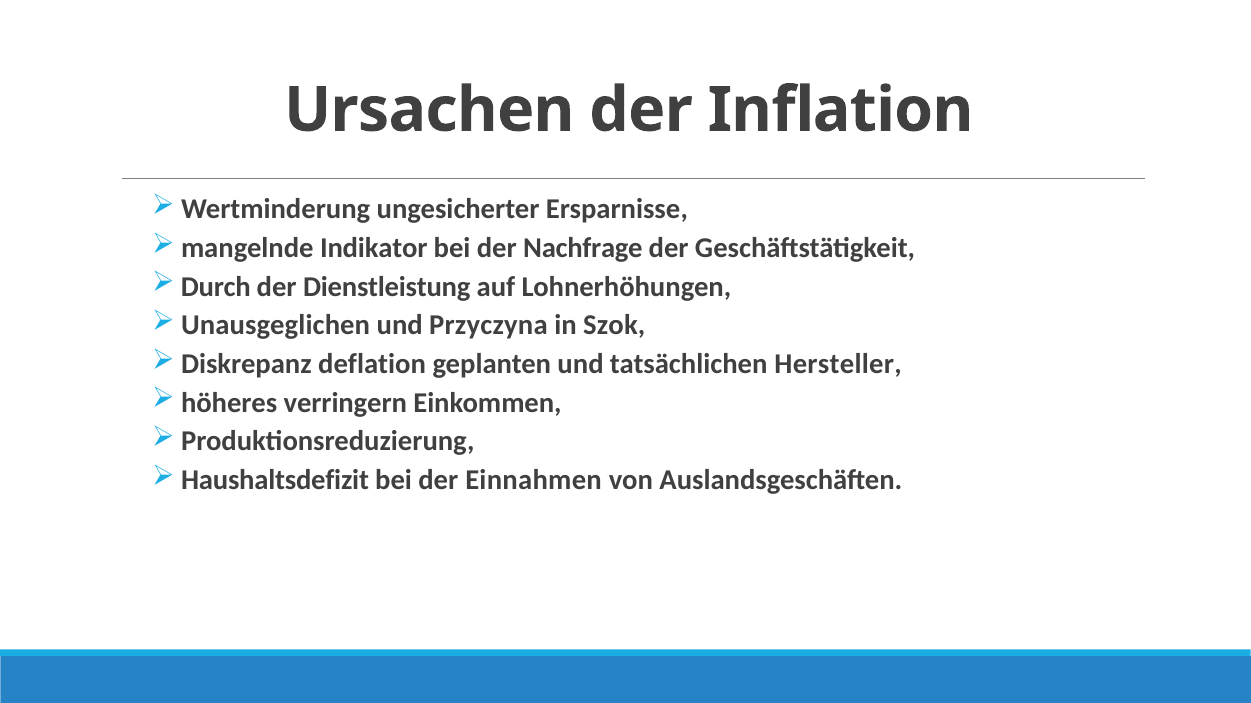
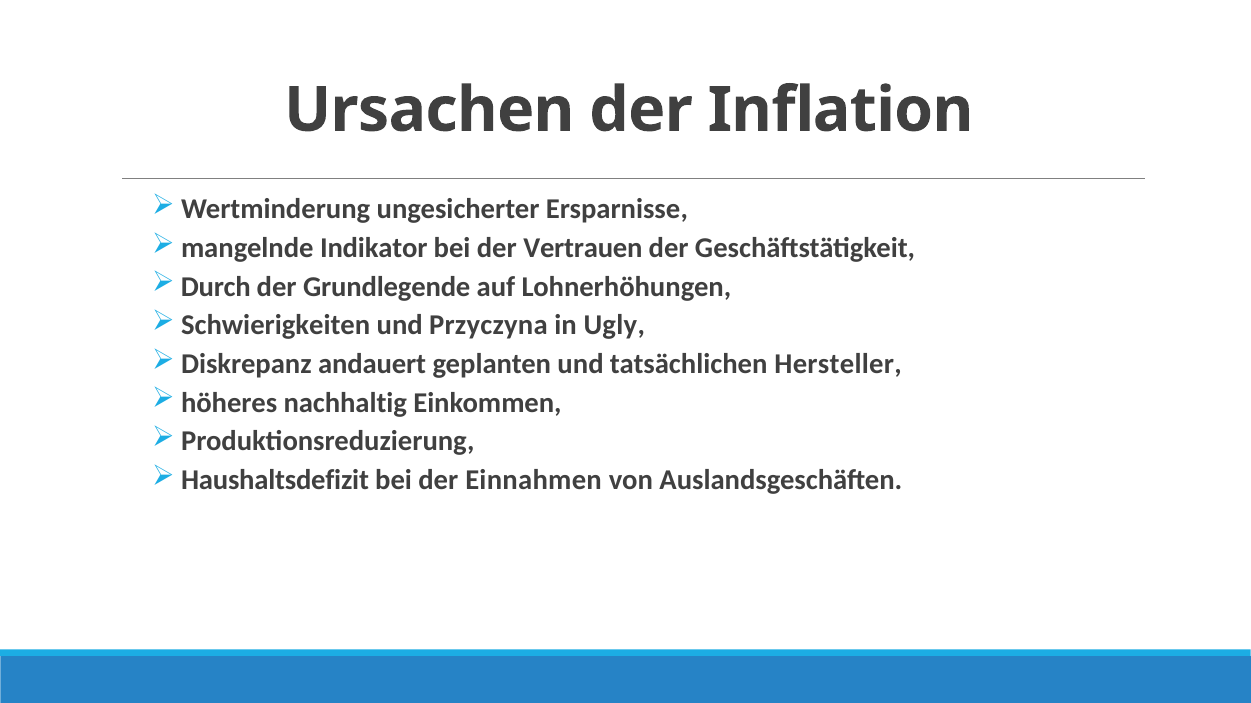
Nachfrage: Nachfrage -> Vertrauen (583, 248)
Dienstleistung: Dienstleistung -> Grundlegende (387, 287)
Unausgeglichen: Unausgeglichen -> Schwierigkeiten (276, 326)
Szok: Szok -> Ugly (614, 326)
deflation: deflation -> andauert (372, 364)
verringern: verringern -> nachhaltig (345, 403)
